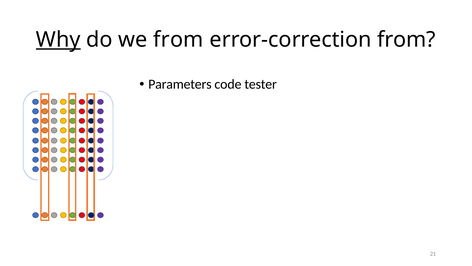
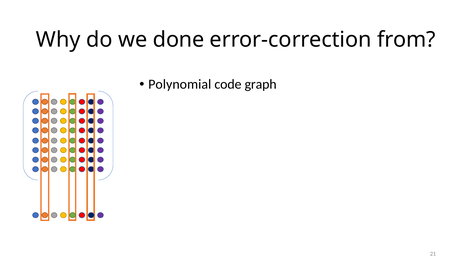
Why underline: present -> none (58, 40)
we from: from -> done (179, 40)
Parameters: Parameters -> Polynomial (180, 84)
tester: tester -> graph (261, 84)
